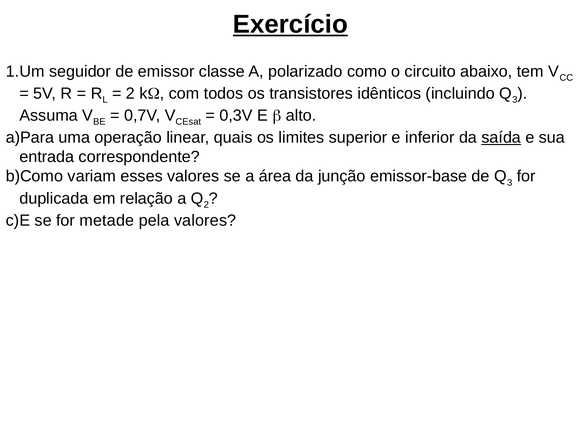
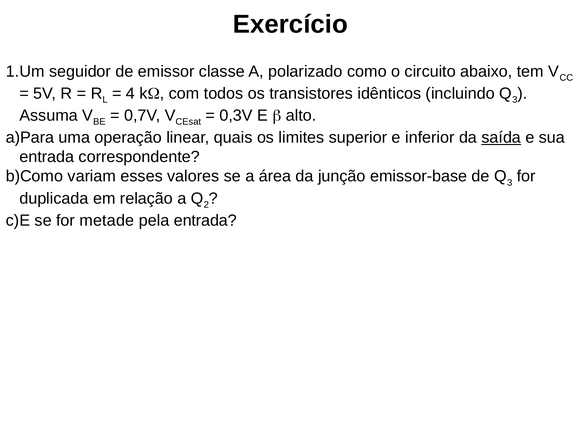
Exercício underline: present -> none (290, 24)
2: 2 -> 4 (130, 93)
pela valores: valores -> entrada (205, 220)
